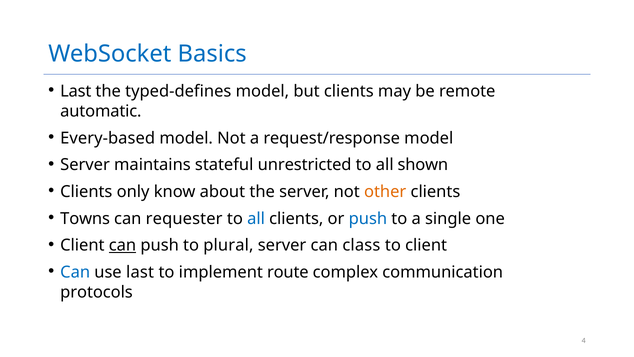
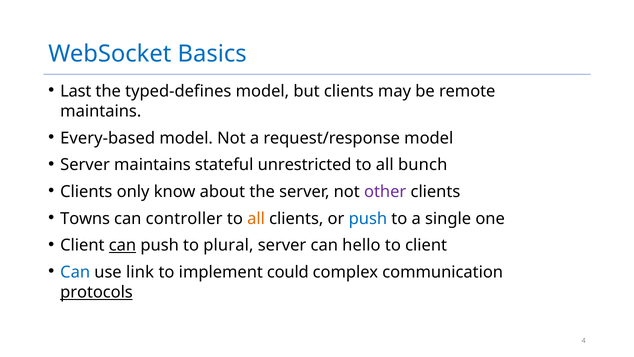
automatic: automatic -> maintains (101, 111)
shown: shown -> bunch (423, 165)
other colour: orange -> purple (385, 192)
requester: requester -> controller (184, 218)
all colour: blue -> orange (256, 218)
class: class -> hello (361, 245)
use last: last -> link (140, 272)
route: route -> could (288, 272)
protocols underline: none -> present (96, 292)
